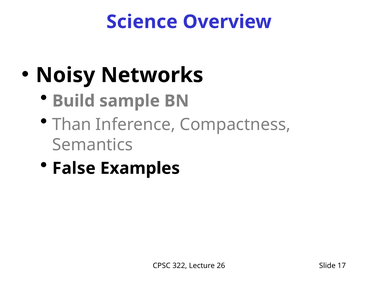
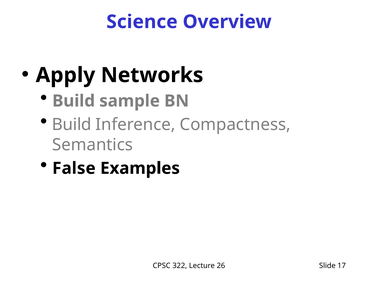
Noisy: Noisy -> Apply (65, 75)
Than: Than -> Build (72, 124)
